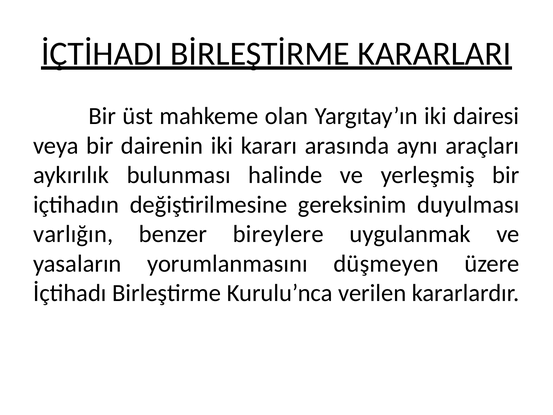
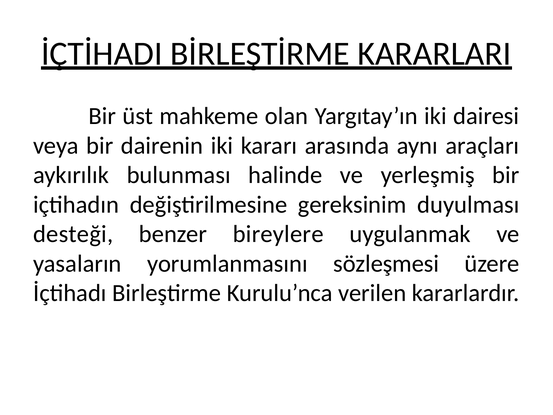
varlığın: varlığın -> desteği (73, 234)
düşmeyen: düşmeyen -> sözleşmesi (386, 264)
